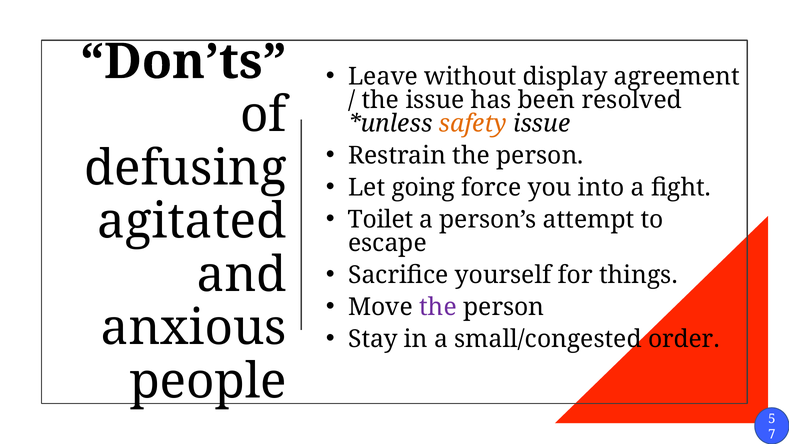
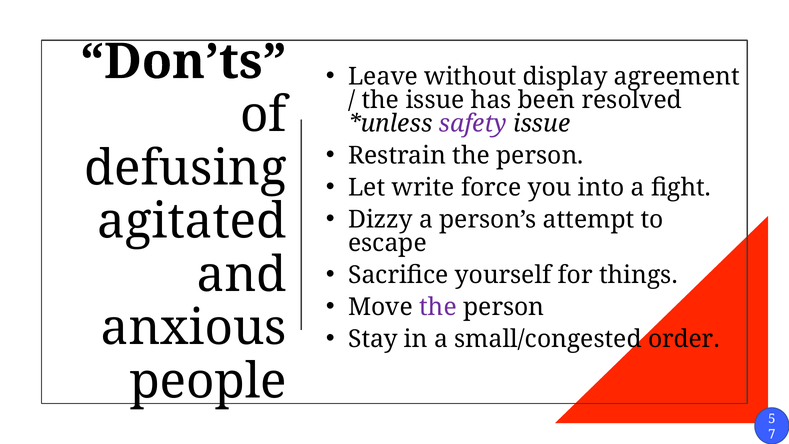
safety colour: orange -> purple (473, 124)
going: going -> write (423, 188)
Toilet: Toilet -> Dizzy (380, 219)
